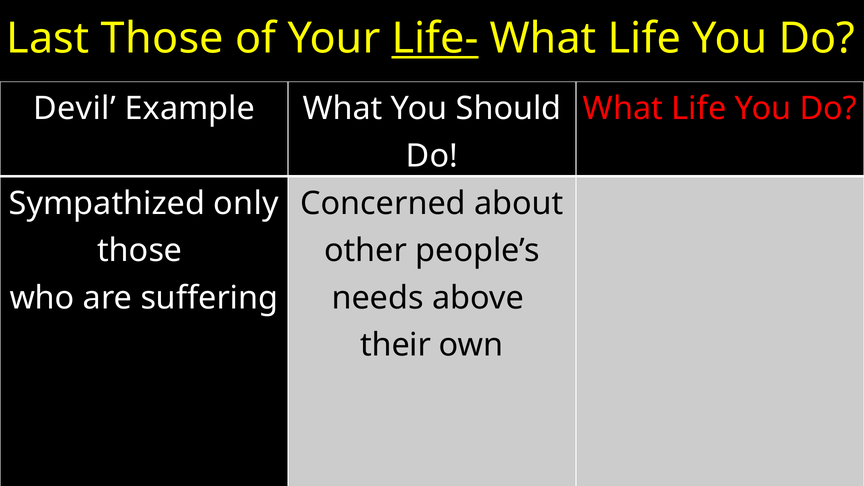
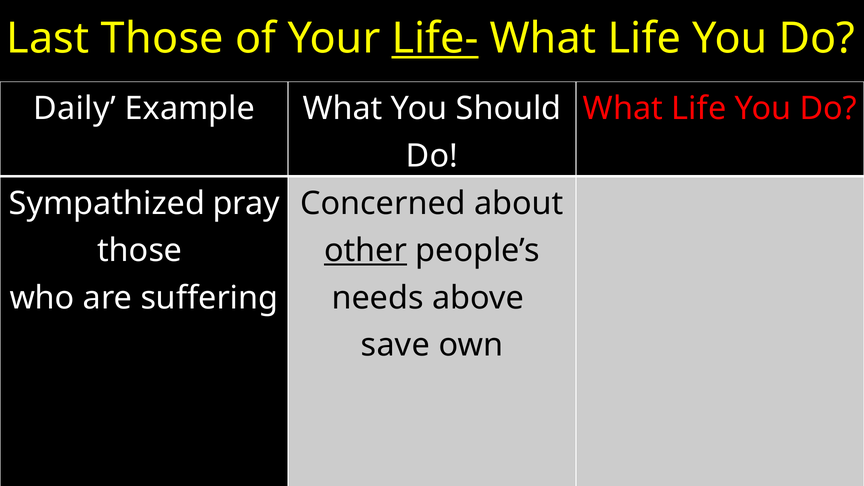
Devil: Devil -> Daily (74, 109)
only: only -> pray (246, 203)
other underline: none -> present (366, 251)
their: their -> save (395, 345)
